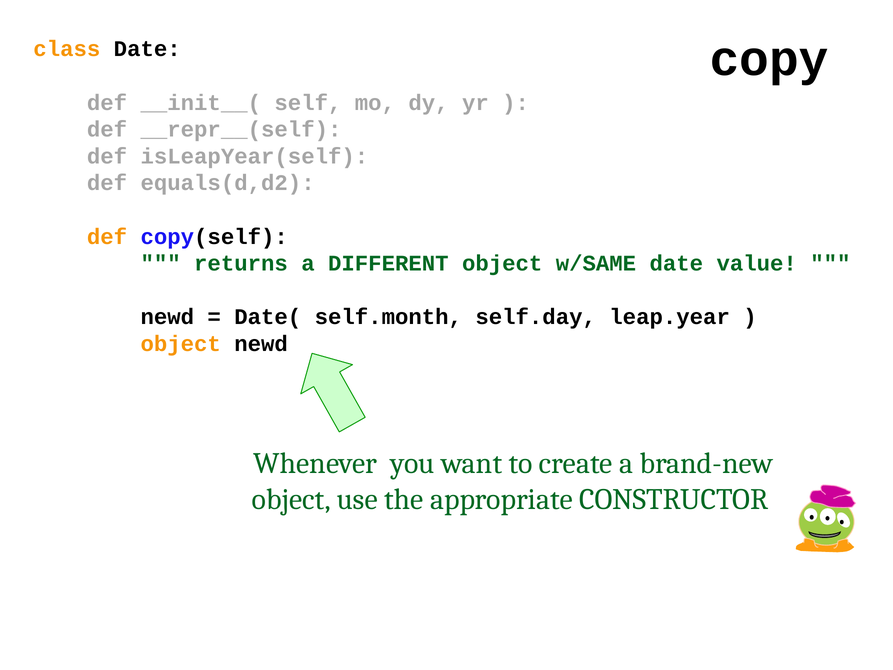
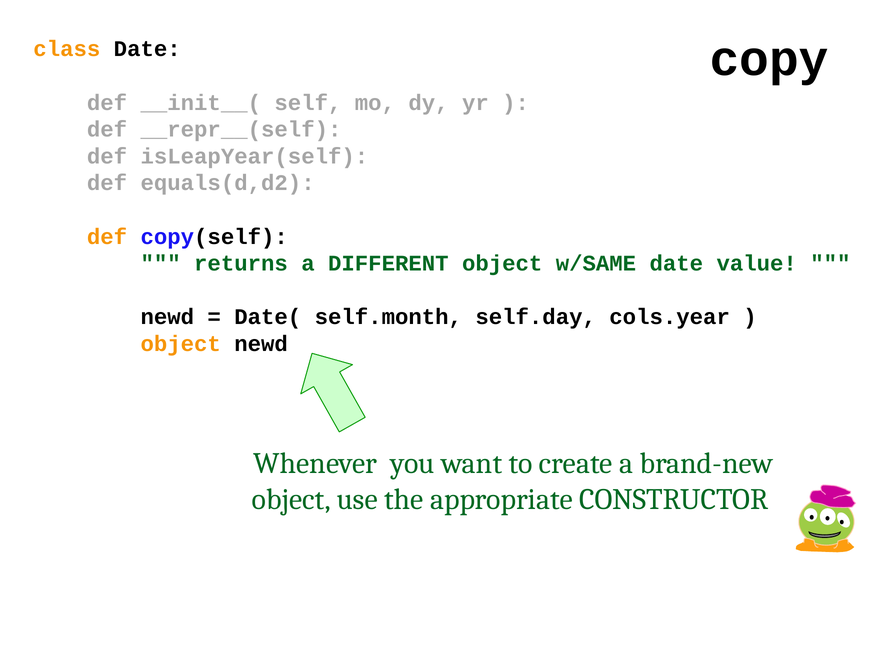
leap.year: leap.year -> cols.year (670, 317)
